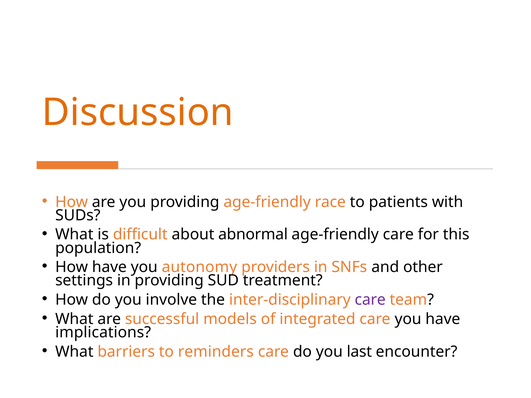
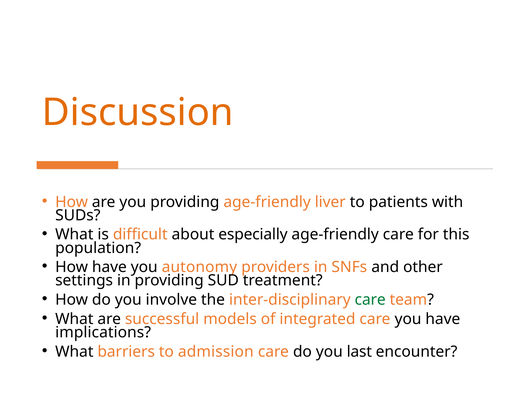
race: race -> liver (330, 202)
abnormal: abnormal -> especially (253, 235)
care colour: purple -> green (370, 300)
reminders: reminders -> admission (216, 352)
